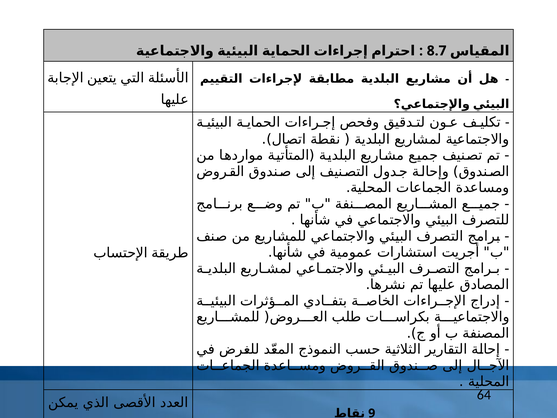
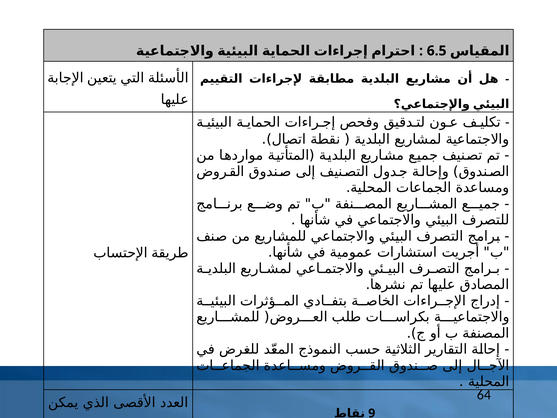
8.7: 8.7 -> 6.5 (437, 51)
